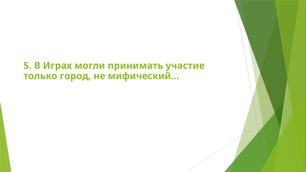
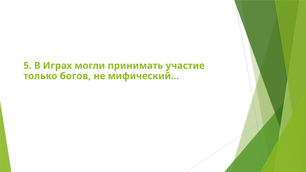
город: город -> богов (75, 76)
